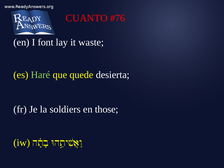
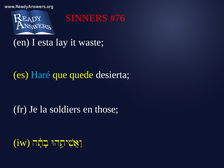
CUANTO: CUANTO -> SINNERS (87, 18)
font: font -> esta (46, 42)
Haré colour: light green -> light blue (41, 75)
